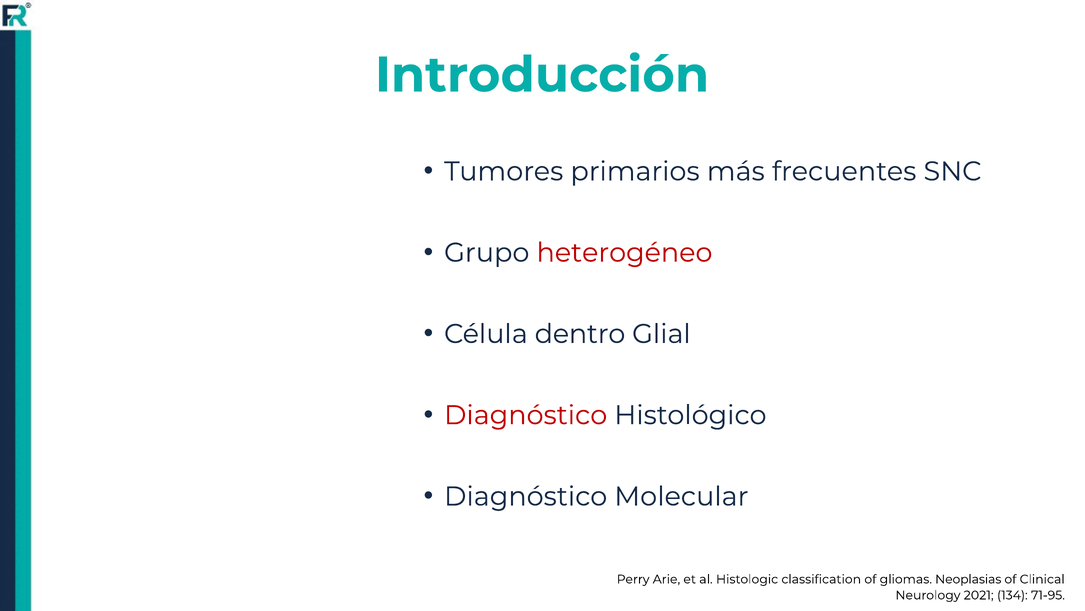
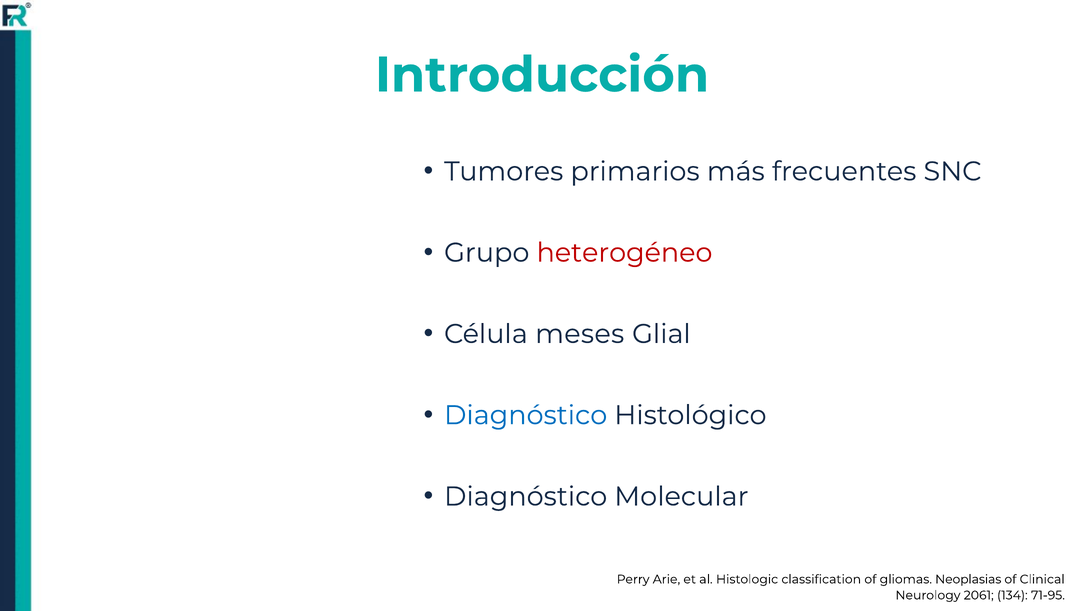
dentro: dentro -> meses (580, 334)
Diagnóstico colour: red -> blue (526, 415)
2021: 2021 -> 2061 (979, 595)
